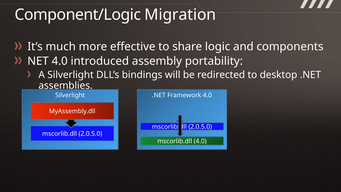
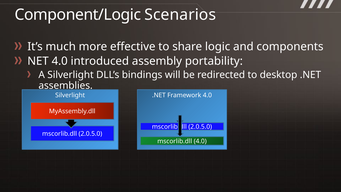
Migration: Migration -> Scenarios (180, 15)
